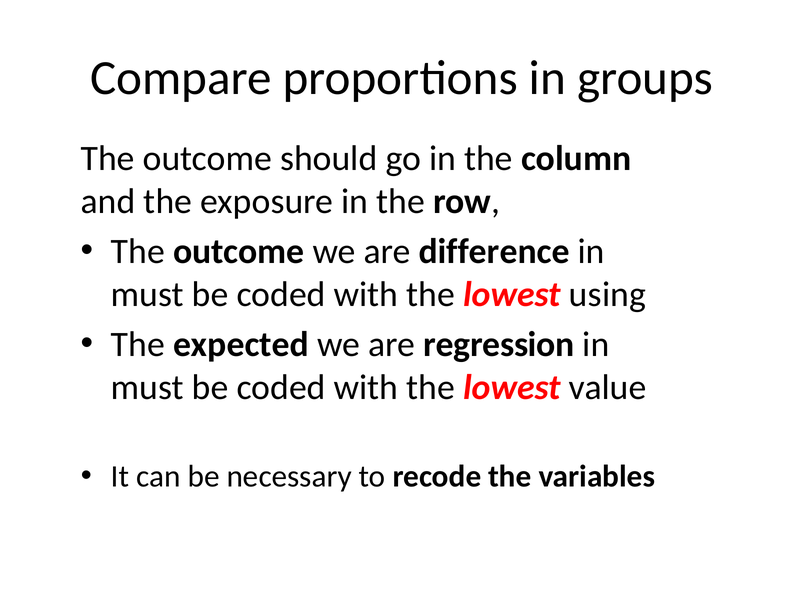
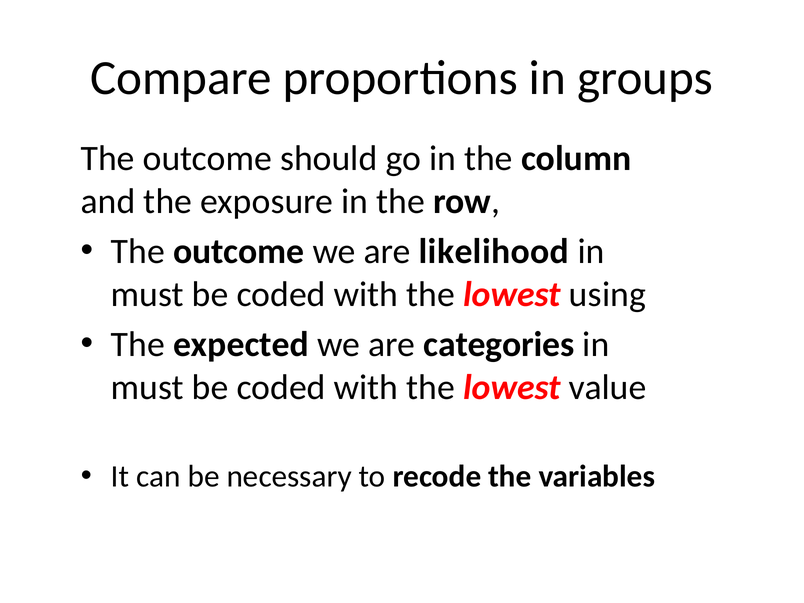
difference: difference -> likelihood (494, 252)
regression: regression -> categories (499, 345)
